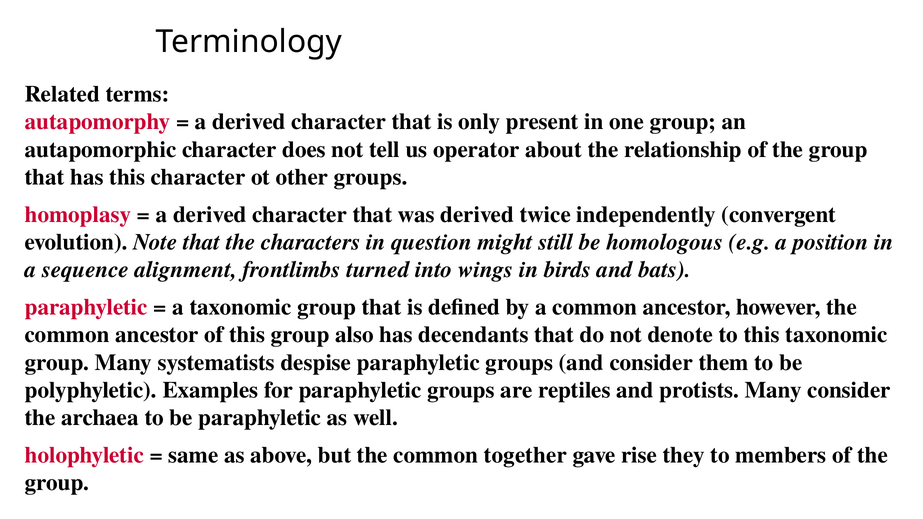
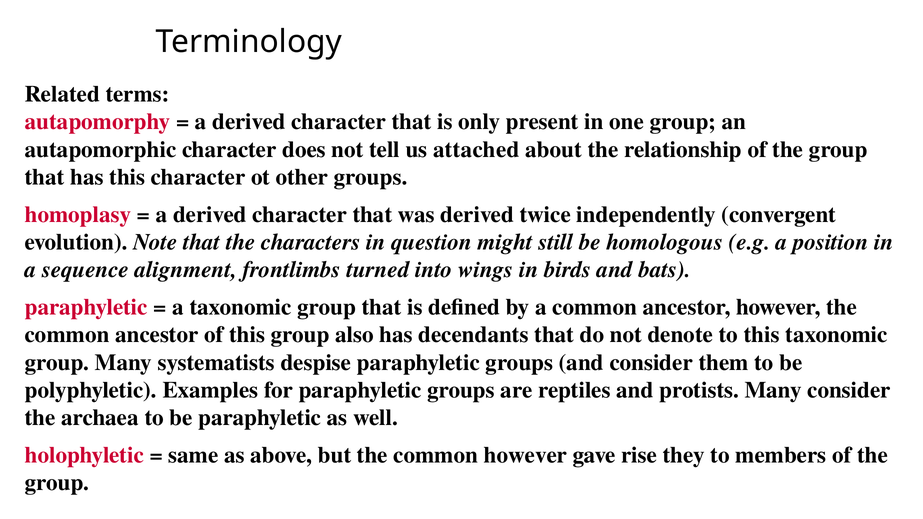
operator: operator -> attached (476, 150)
common together: together -> however (525, 455)
